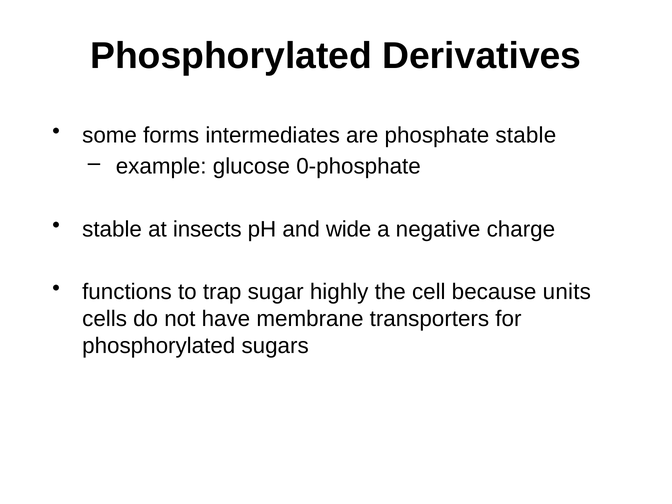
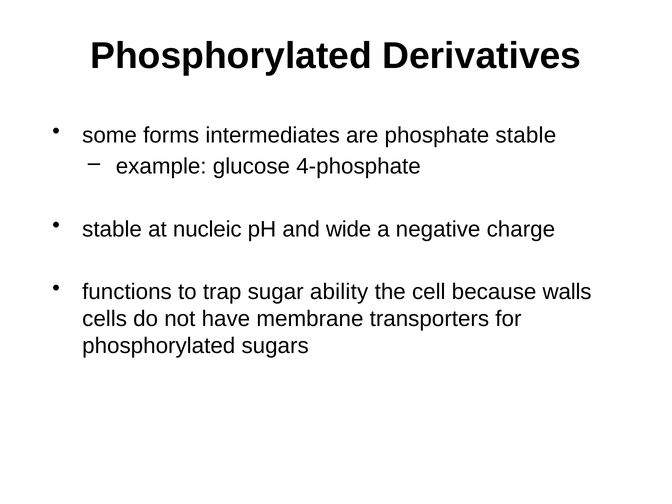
0-phosphate: 0-phosphate -> 4-phosphate (359, 167)
insects: insects -> nucleic (207, 229)
highly: highly -> ability (339, 292)
units: units -> walls (567, 292)
